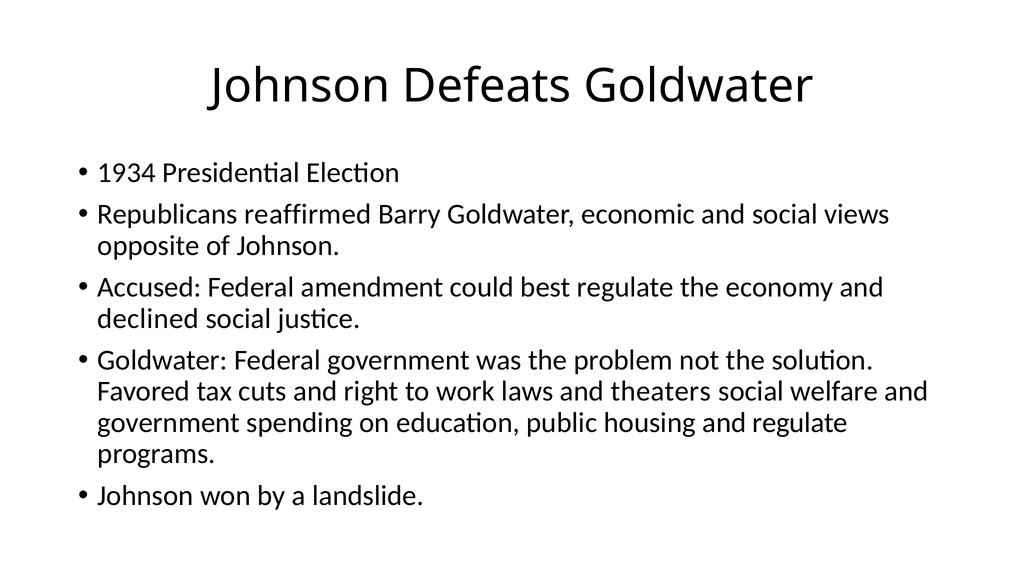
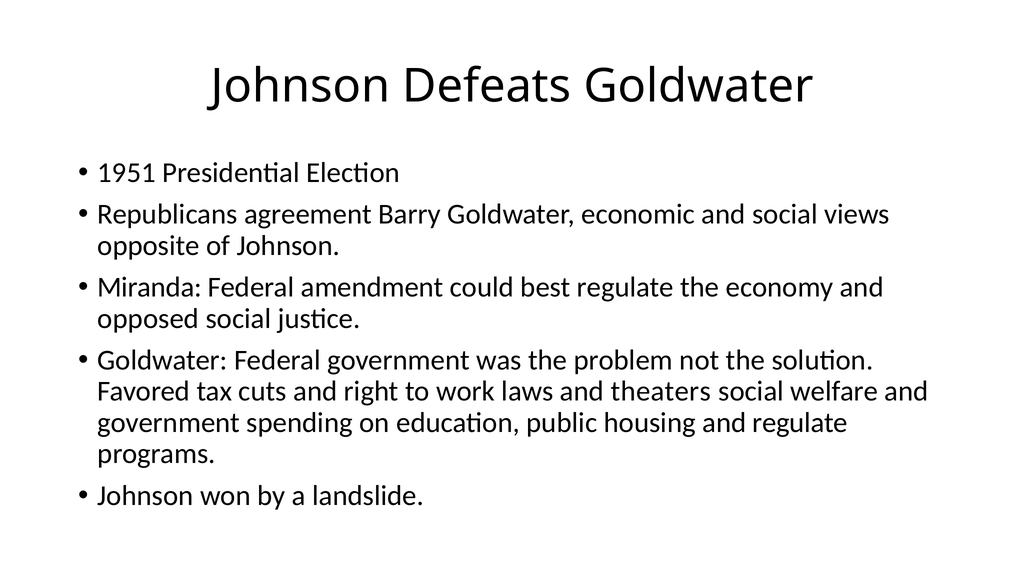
1934: 1934 -> 1951 (127, 173)
reaffirmed: reaffirmed -> agreement (308, 215)
Accused: Accused -> Miranda (149, 288)
declined: declined -> opposed (148, 319)
